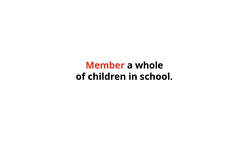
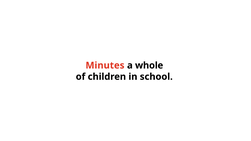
Member: Member -> Minutes (105, 65)
